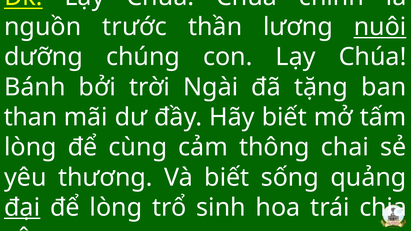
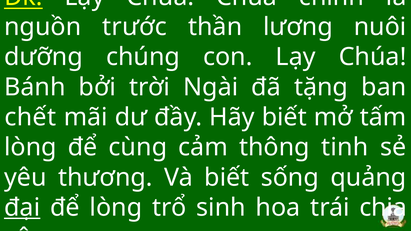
nuôi underline: present -> none (380, 27)
than: than -> chết (30, 117)
chai: chai -> tinh (345, 147)
